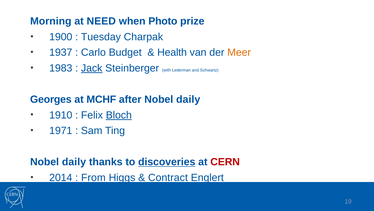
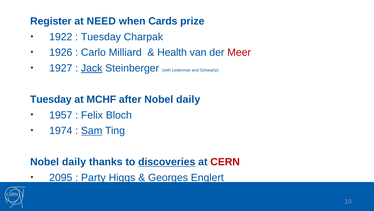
Morning: Morning -> Register (51, 21)
Photo: Photo -> Cards (163, 21)
1900: 1900 -> 1922 (61, 37)
1937: 1937 -> 1926 (61, 52)
Budget: Budget -> Milliard (125, 52)
Meer colour: orange -> red (239, 52)
1983: 1983 -> 1927 (61, 68)
Georges: Georges -> Tuesday (51, 99)
1910: 1910 -> 1957 (61, 115)
Bloch underline: present -> none (119, 115)
1971: 1971 -> 1974 (61, 130)
Sam underline: none -> present (92, 130)
2014: 2014 -> 2095 (61, 177)
From: From -> Party (93, 177)
Contract: Contract -> Georges (168, 177)
